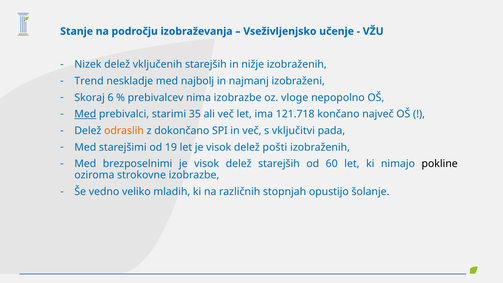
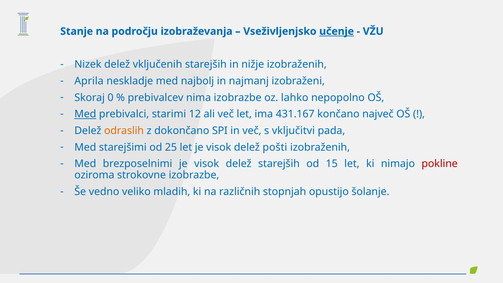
učenje underline: none -> present (337, 31)
Trend: Trend -> Aprila (89, 81)
6: 6 -> 0 (110, 98)
vloge: vloge -> lahko (295, 98)
35: 35 -> 12 (195, 114)
121.718: 121.718 -> 431.167 (295, 114)
19: 19 -> 25 (171, 147)
60: 60 -> 15 (332, 164)
pokline colour: black -> red (440, 164)
